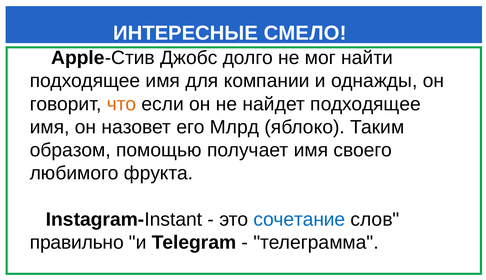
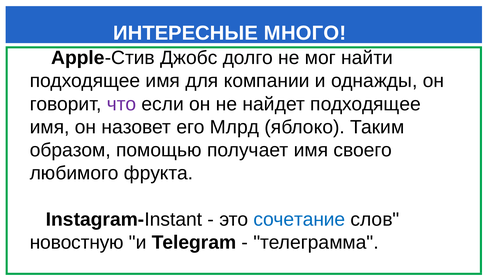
СМЕЛО: СМЕЛО -> МНОГО (305, 33)
что colour: orange -> purple (121, 104)
правильно: правильно -> новостную (77, 243)
